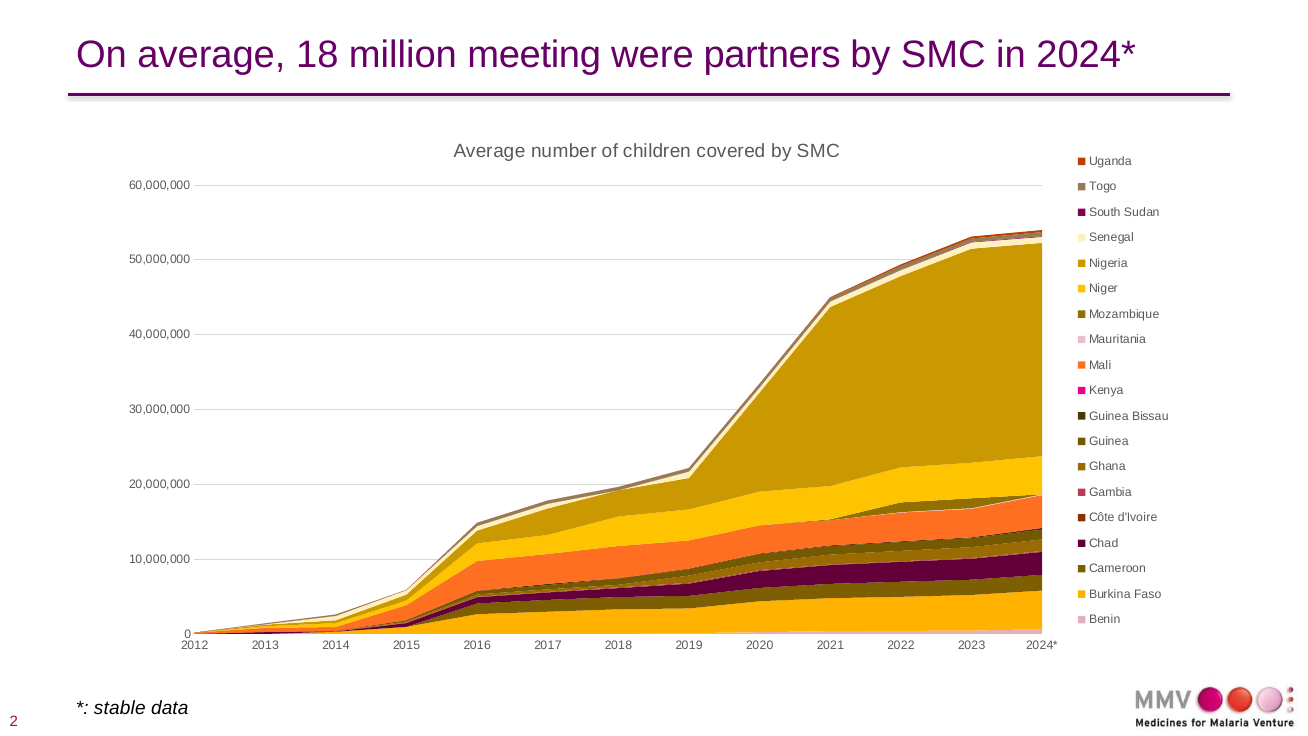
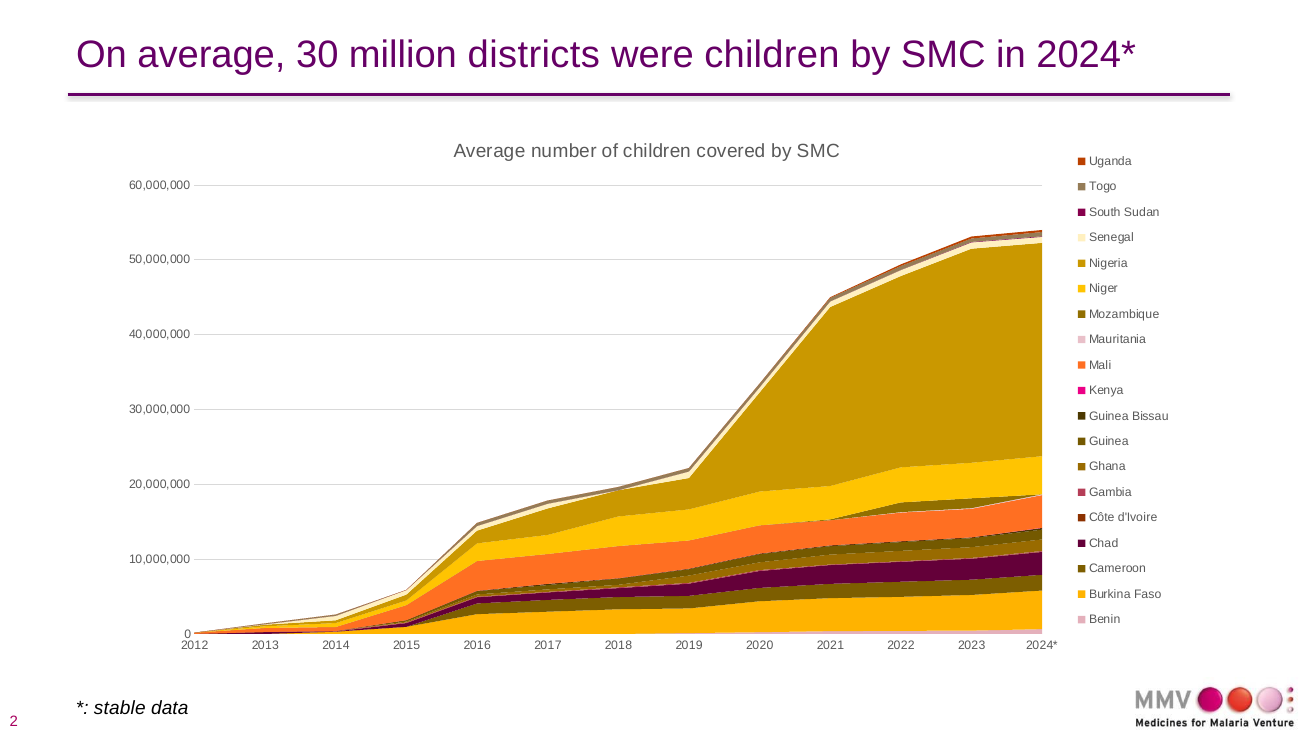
18: 18 -> 30 (317, 55)
meeting: meeting -> districts (534, 55)
were partners: partners -> children (772, 55)
